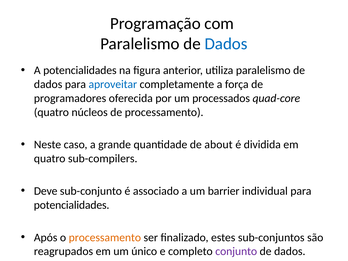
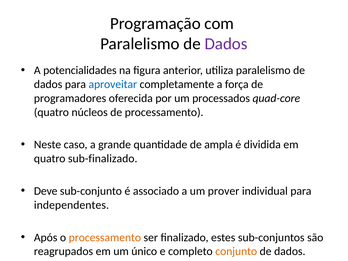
Dados colour: blue -> purple (226, 44)
about: about -> ampla (219, 145)
sub-compilers: sub-compilers -> sub-finalizado (103, 159)
barrier: barrier -> prover (224, 191)
potencialidades: potencialidades -> independentes (71, 205)
conjunto colour: purple -> orange (236, 251)
